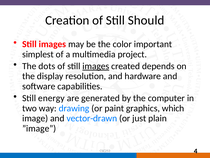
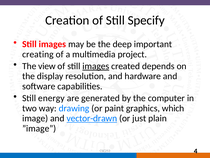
Should: Should -> Specify (146, 20)
color: color -> deep (122, 44)
simplest: simplest -> creating (38, 54)
dots: dots -> view (47, 66)
vector-drawn underline: none -> present (92, 118)
